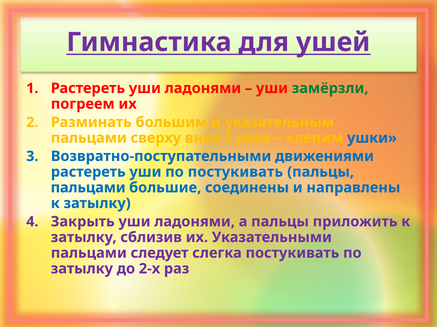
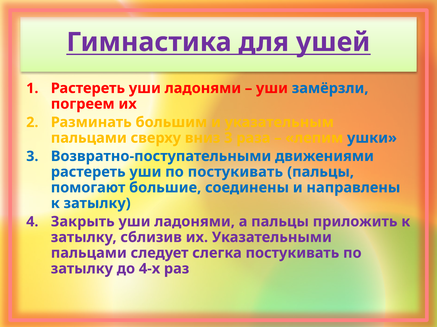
замёрзли colour: green -> blue (330, 88)
пальцами: пальцами -> помогают (88, 188)
2-х: 2-х -> 4-х (150, 269)
